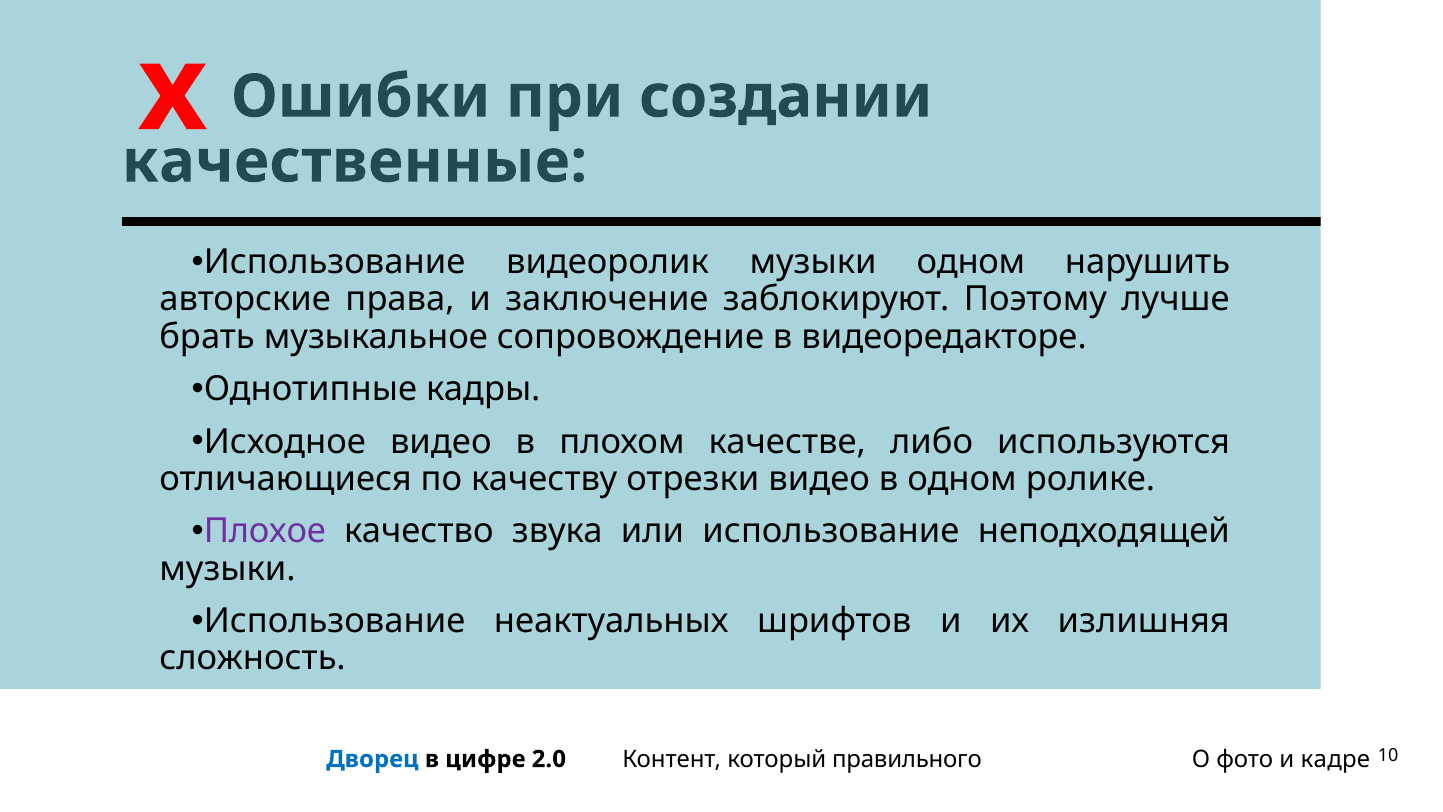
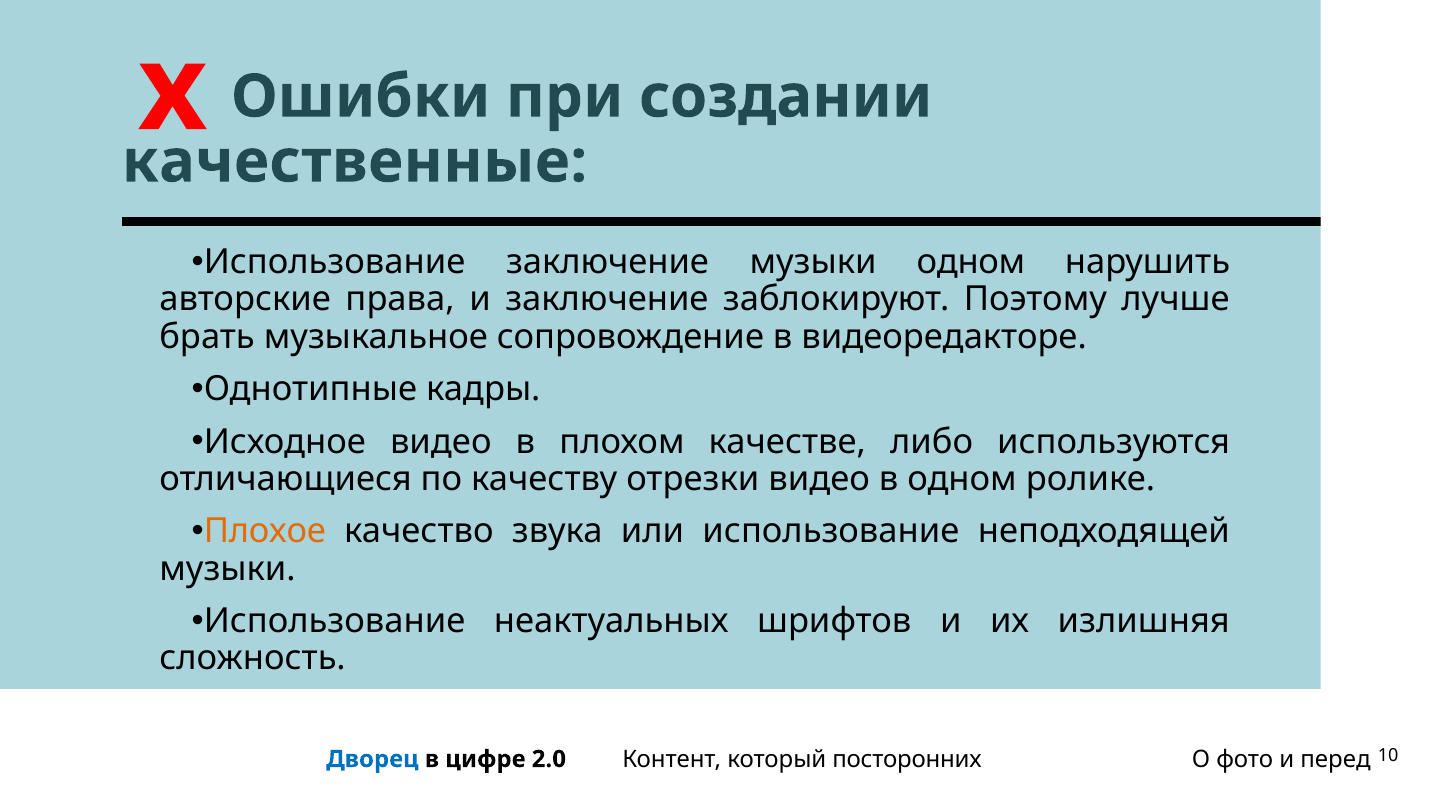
Использование видеоролик: видеоролик -> заключение (608, 262)
Плохое colour: purple -> orange (265, 531)
правильного: правильного -> посторонних (907, 759)
кадре: кадре -> перед (1336, 759)
